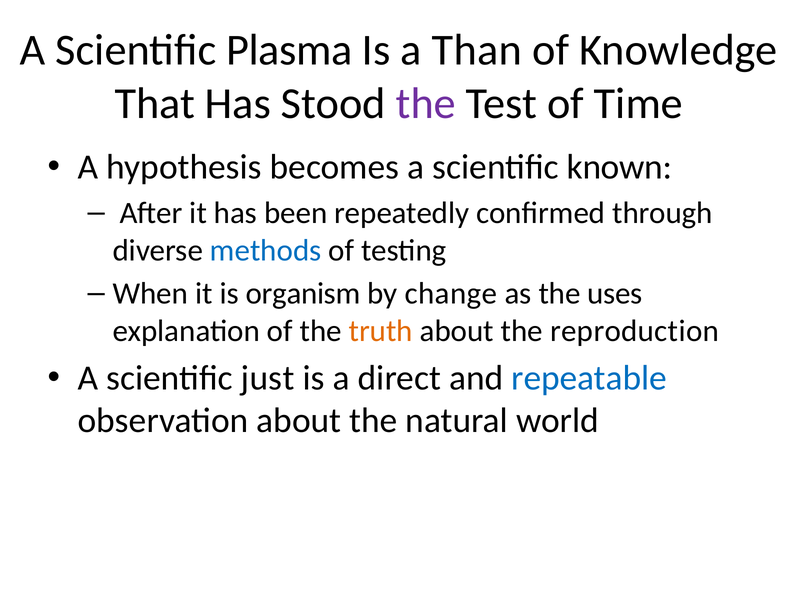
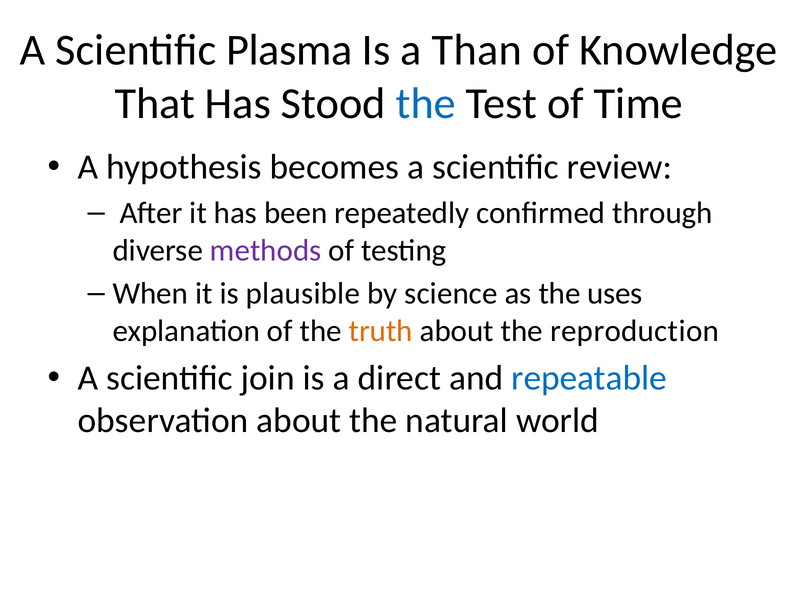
the colour: purple -> blue (426, 104)
known: known -> review (619, 167)
methods colour: blue -> purple (266, 250)
organism: organism -> plausible (303, 294)
change: change -> science (451, 294)
just: just -> join (268, 379)
